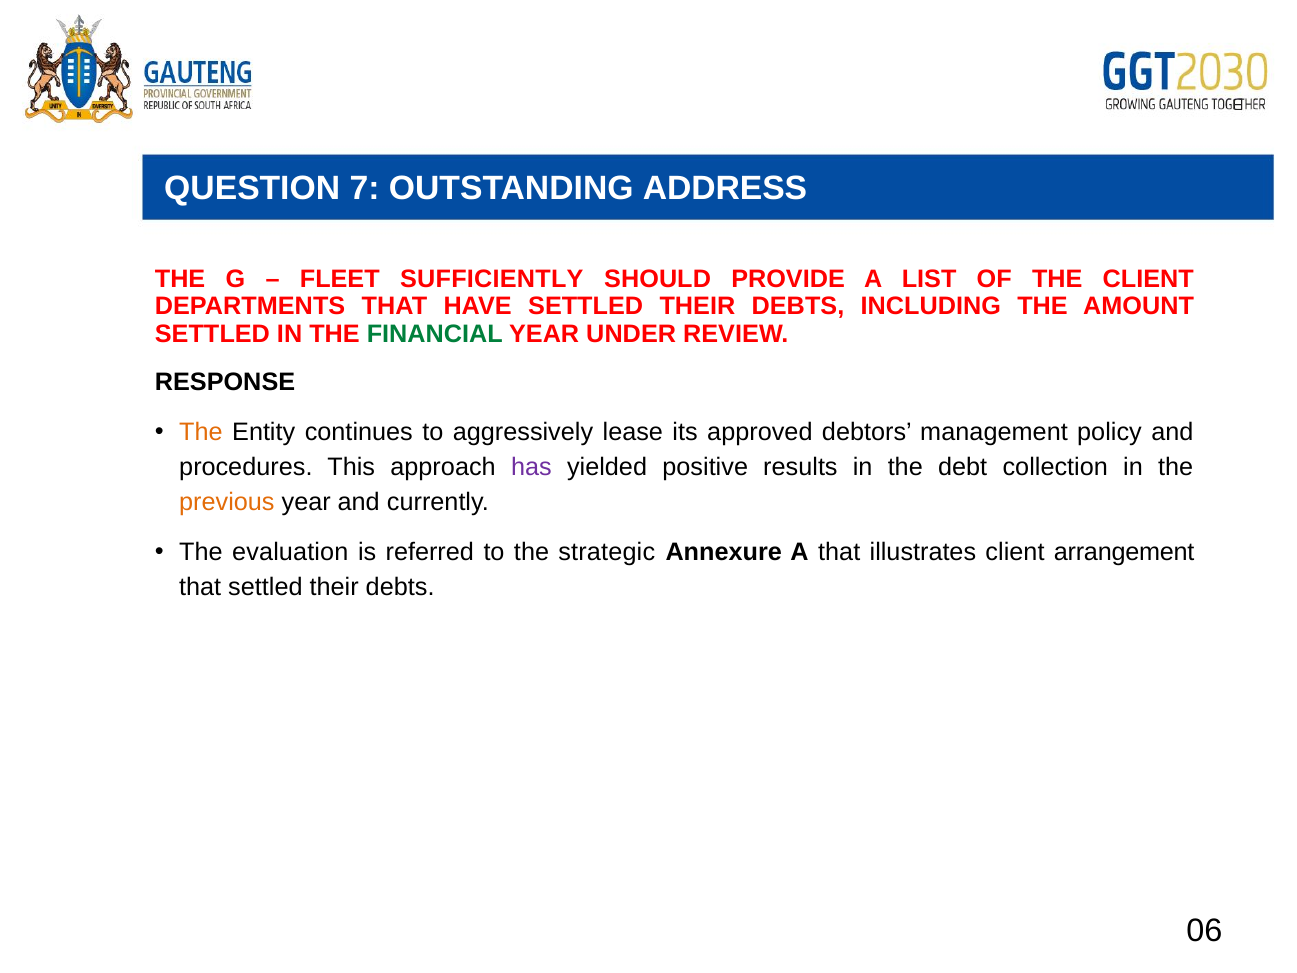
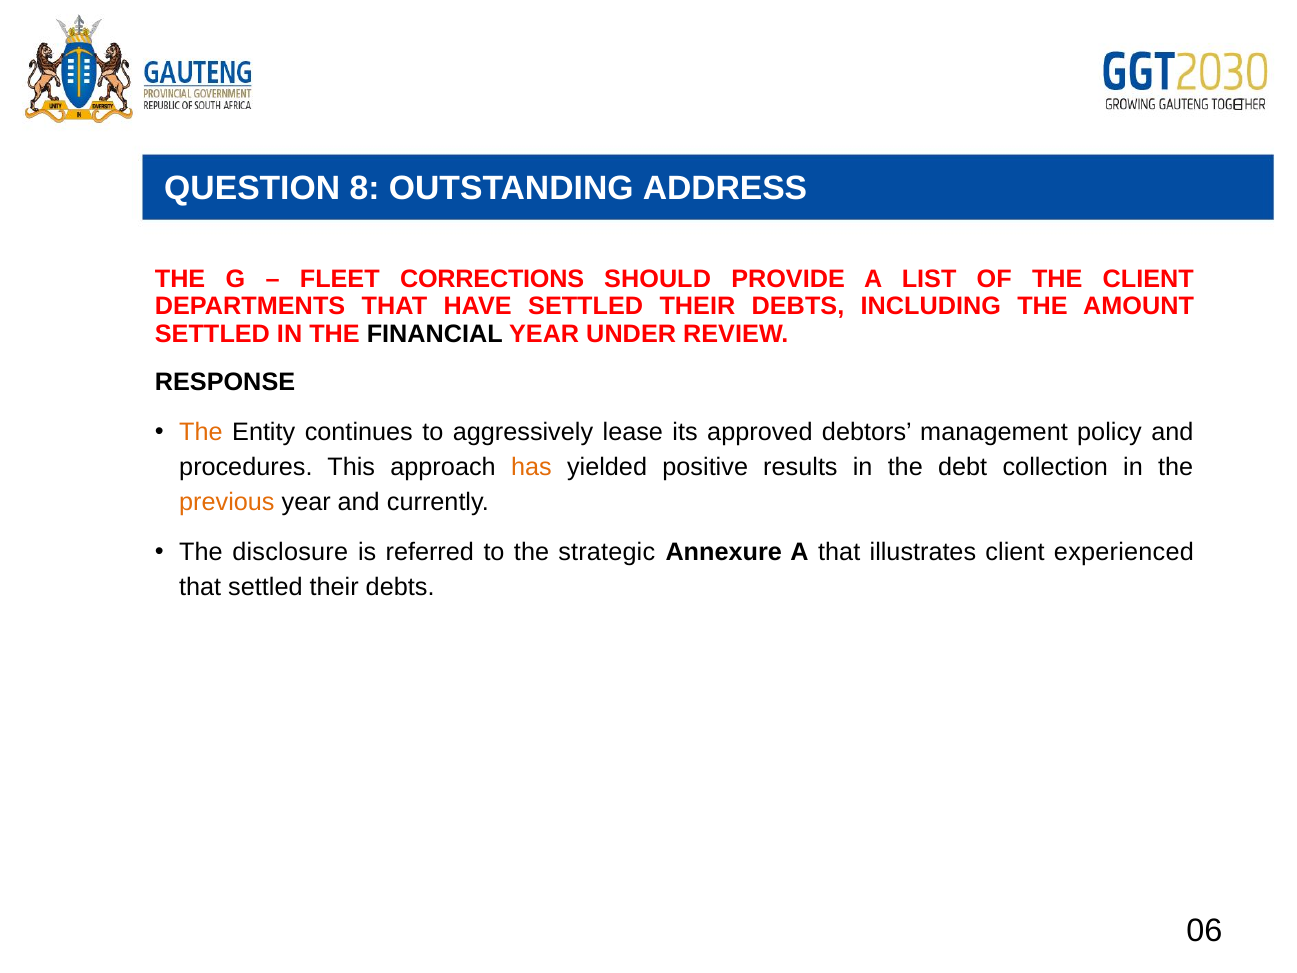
7: 7 -> 8 (365, 188)
SUFFICIENTLY: SUFFICIENTLY -> CORRECTIONS (492, 279)
FINANCIAL colour: green -> black (435, 334)
has colour: purple -> orange (531, 467)
evaluation: evaluation -> disclosure (290, 552)
arrangement: arrangement -> experienced (1124, 552)
